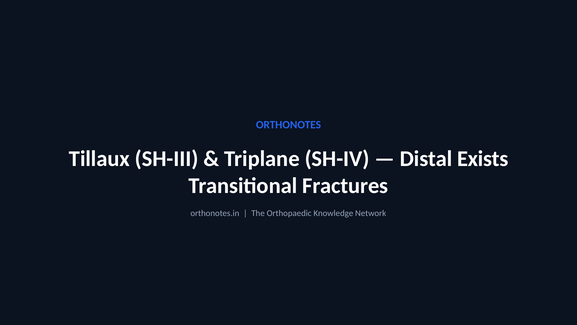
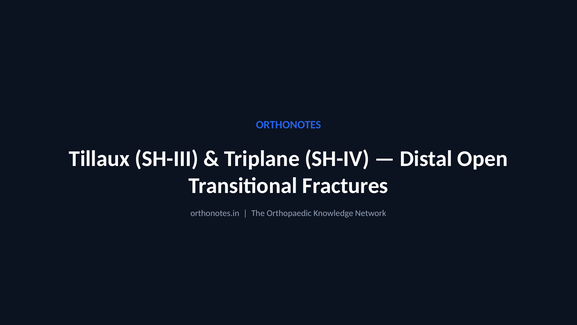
Exists: Exists -> Open (483, 159)
